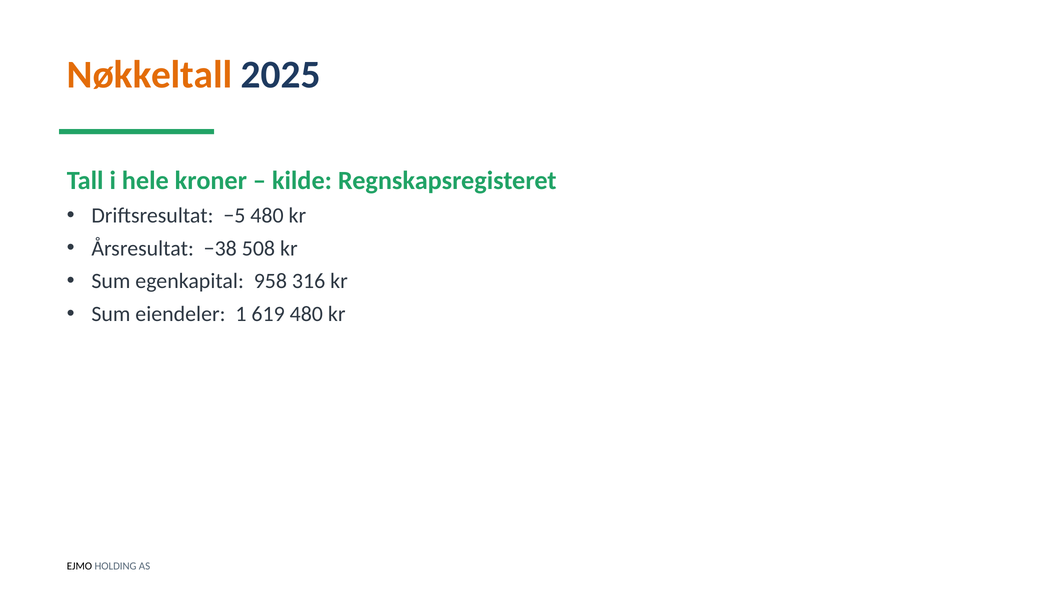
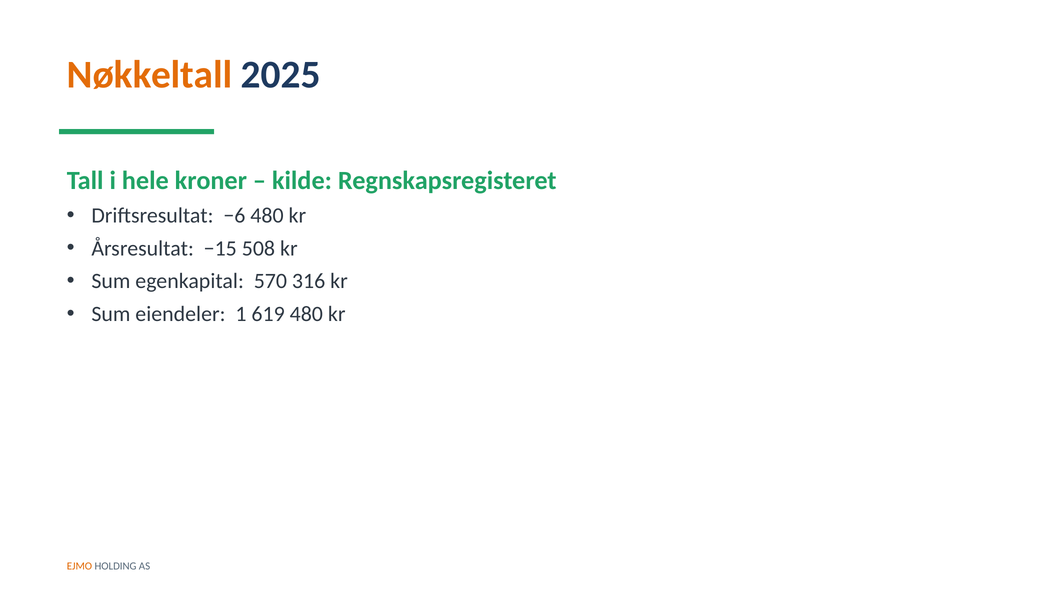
−5: −5 -> −6 (234, 216)
−38: −38 -> −15 (220, 249)
958: 958 -> 570 (270, 282)
EJMO colour: black -> orange (79, 567)
